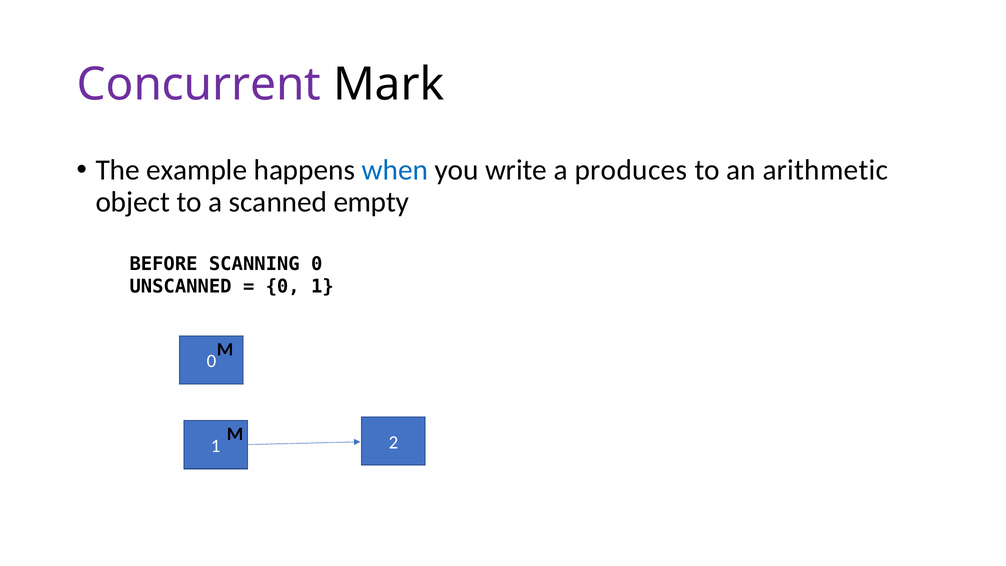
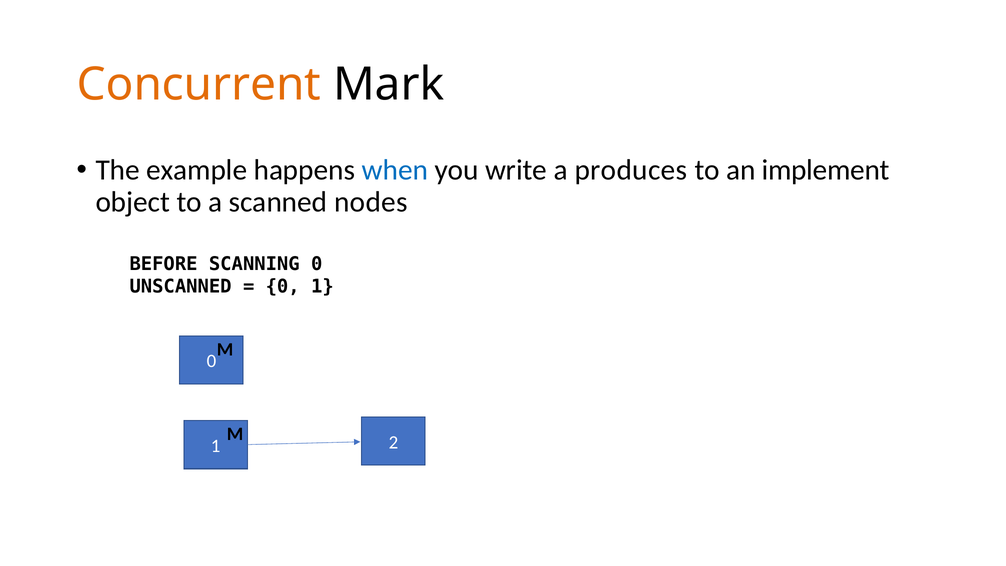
Concurrent colour: purple -> orange (199, 85)
arithmetic: arithmetic -> implement (826, 170)
empty: empty -> nodes (371, 202)
